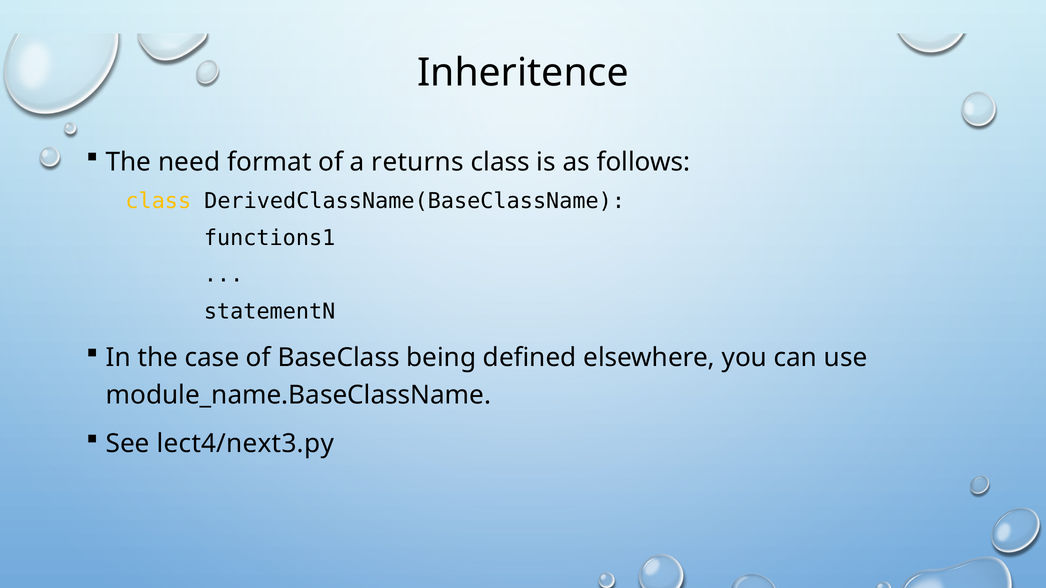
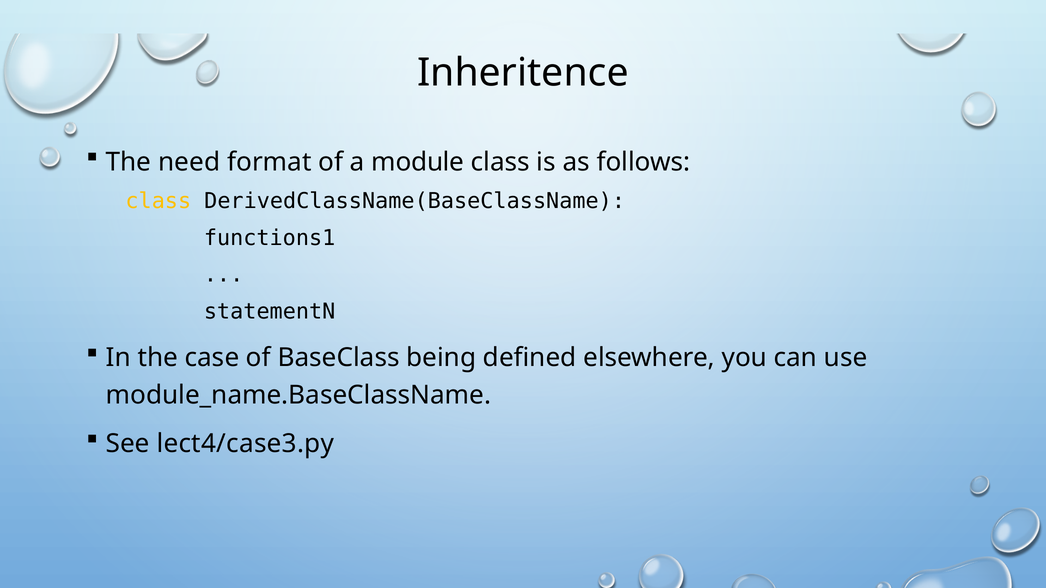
returns: returns -> module (418, 162)
lect4/next3.py: lect4/next3.py -> lect4/case3.py (245, 444)
